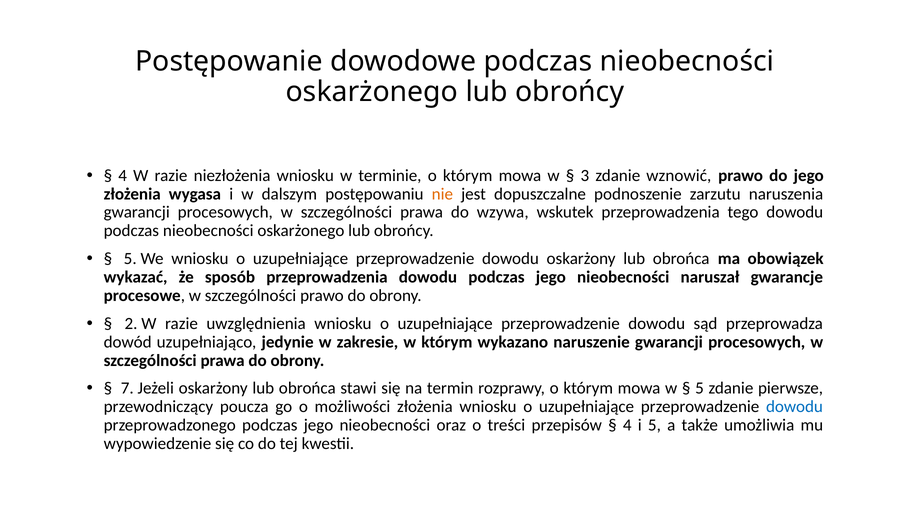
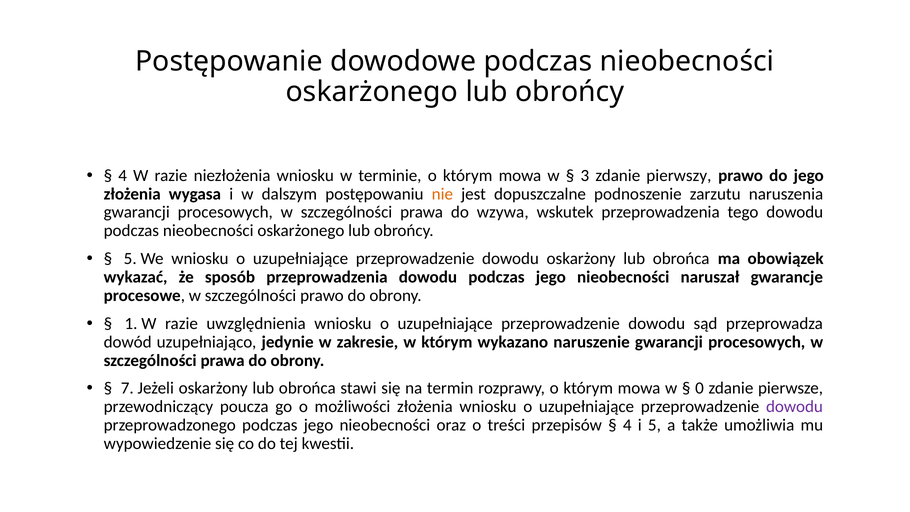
wznowić: wznowić -> pierwszy (679, 175)
2: 2 -> 1 (131, 323)
5: 5 -> 0 (700, 388)
dowodu colour: blue -> purple (794, 407)
